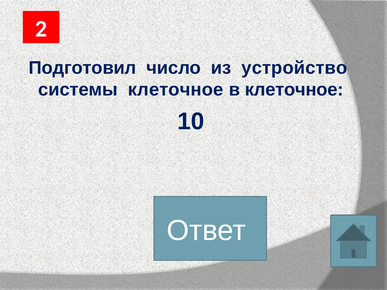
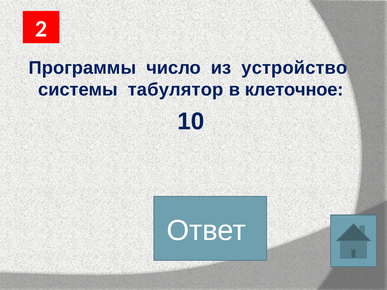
Подготовил: Подготовил -> Программы (82, 68)
системы клеточное: клеточное -> табулятор (176, 90)
